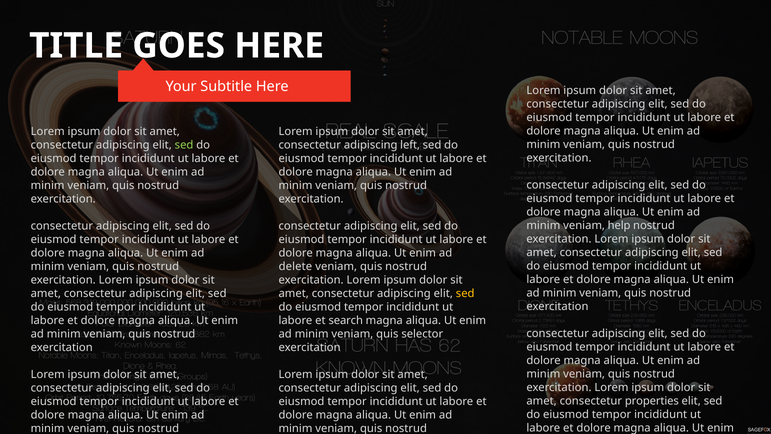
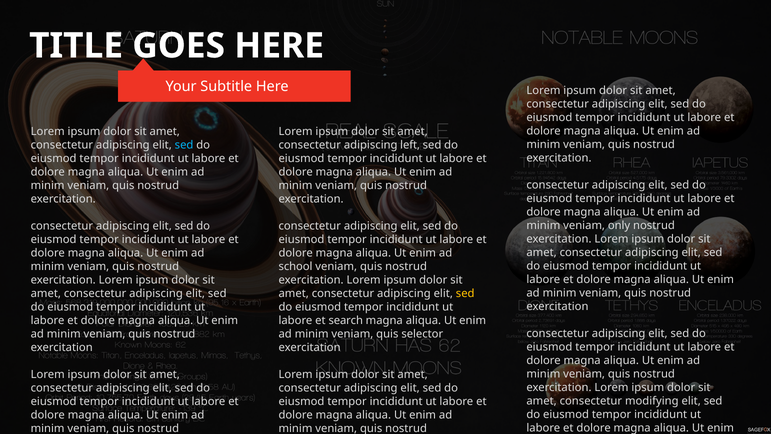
sed colour: light green -> light blue (184, 145)
help: help -> only (619, 225)
delete: delete -> school (296, 266)
properties: properties -> modifying (652, 401)
